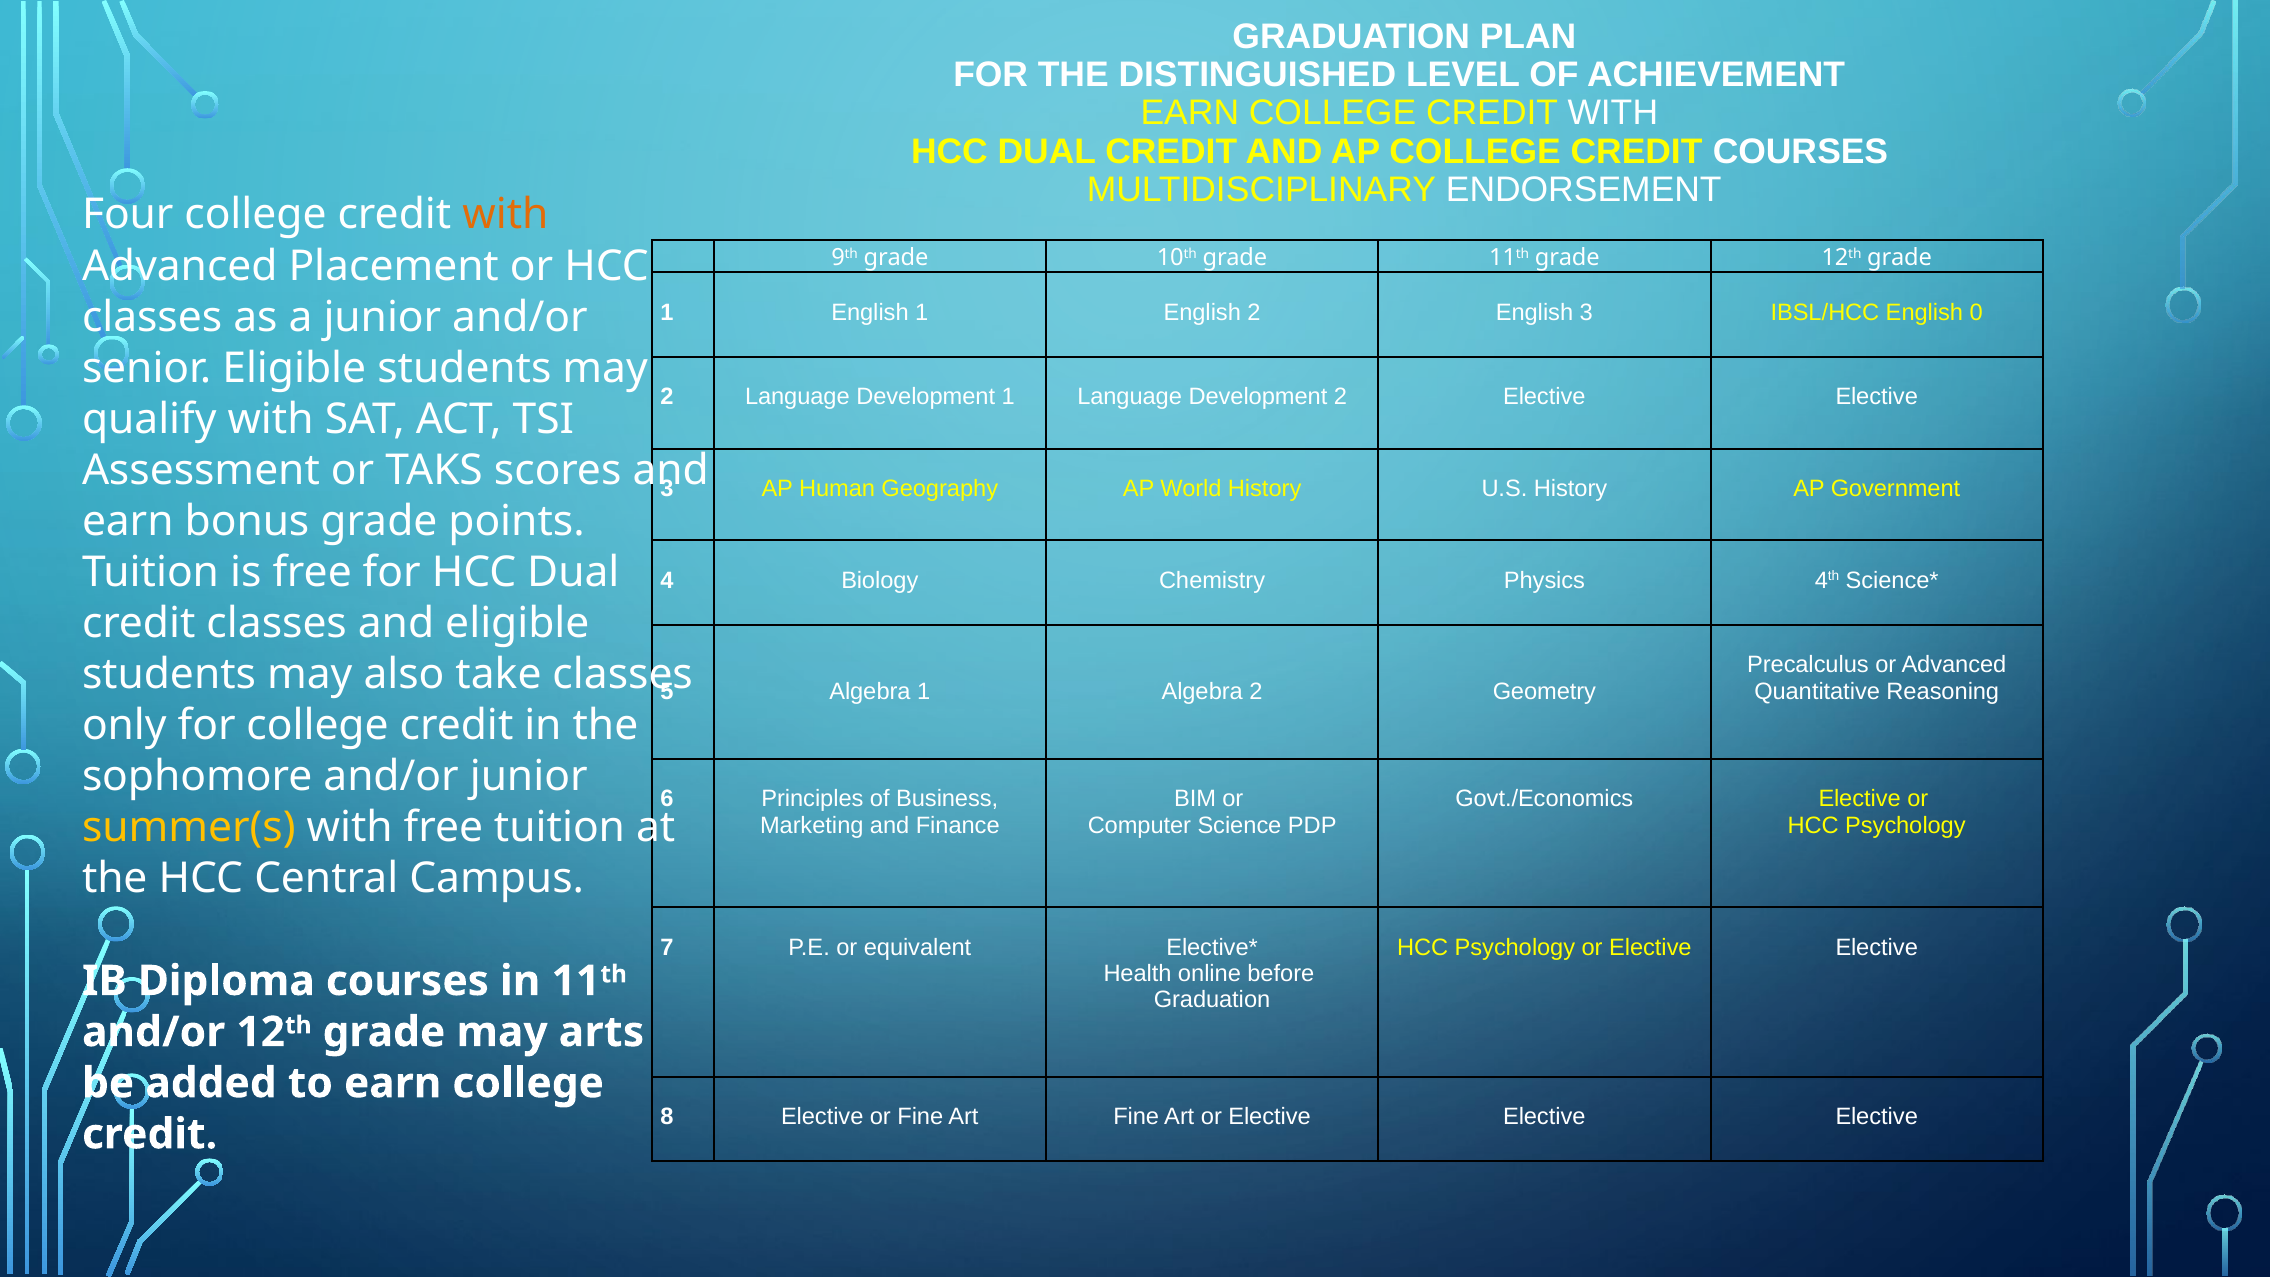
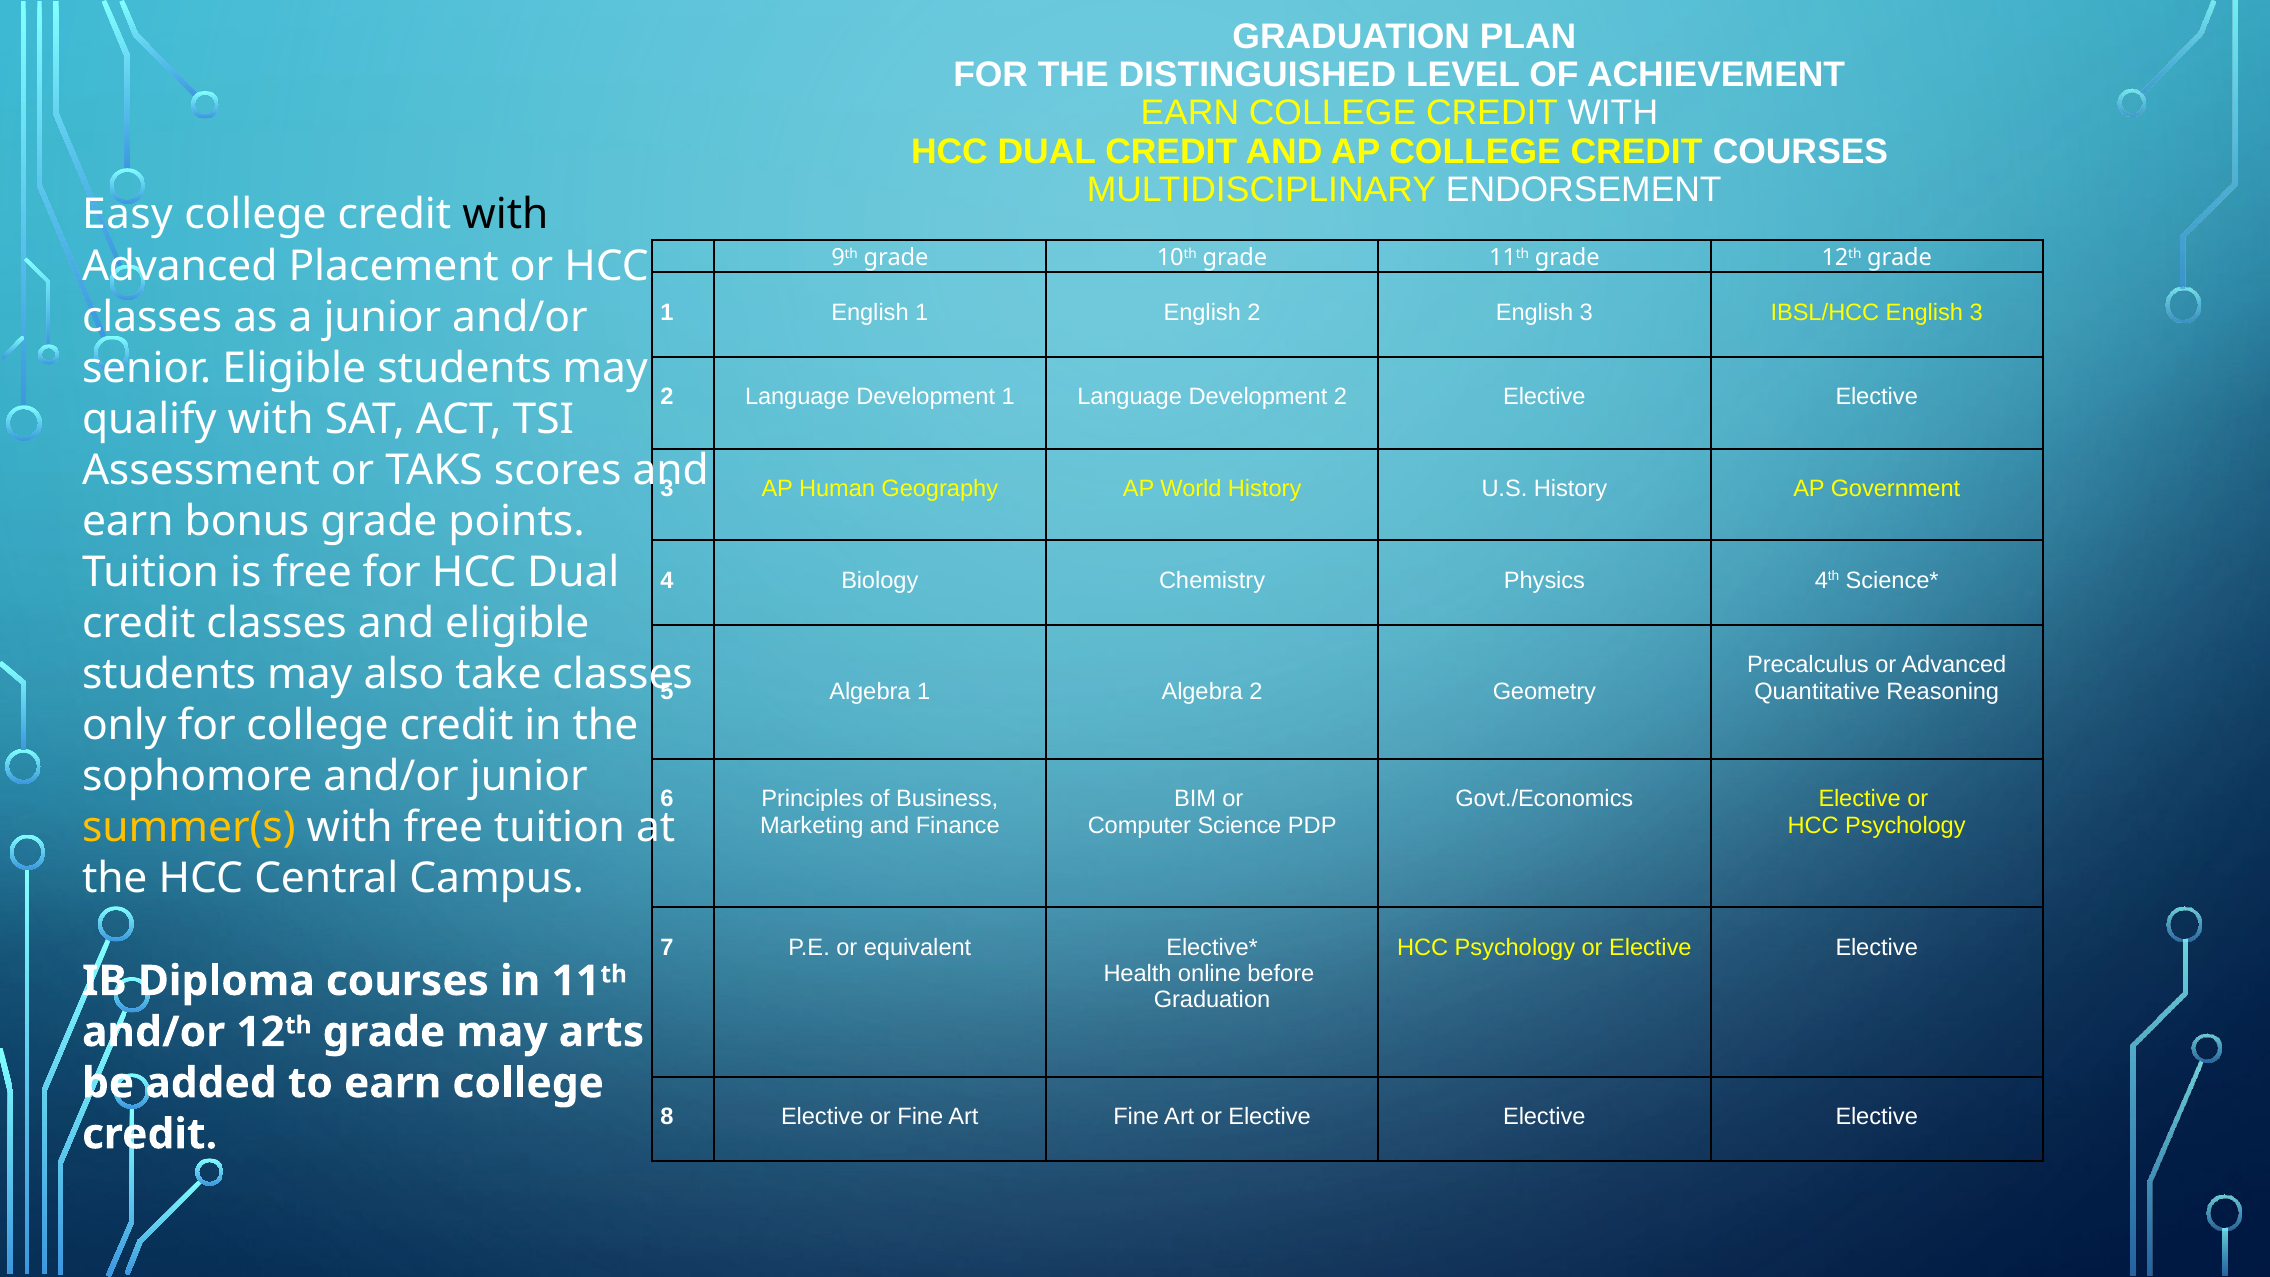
Four: Four -> Easy (127, 215)
with colour: orange -> black (505, 215)
IBSL/HCC English 0: 0 -> 3 (1976, 312)
